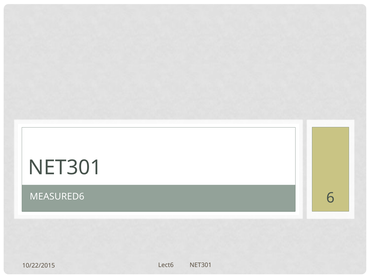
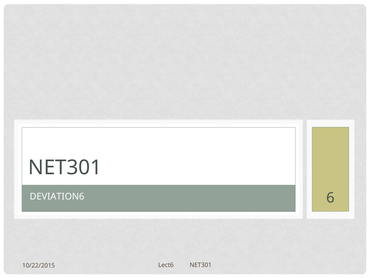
MEASURED6: MEASURED6 -> DEVIATION6 (57, 196)
